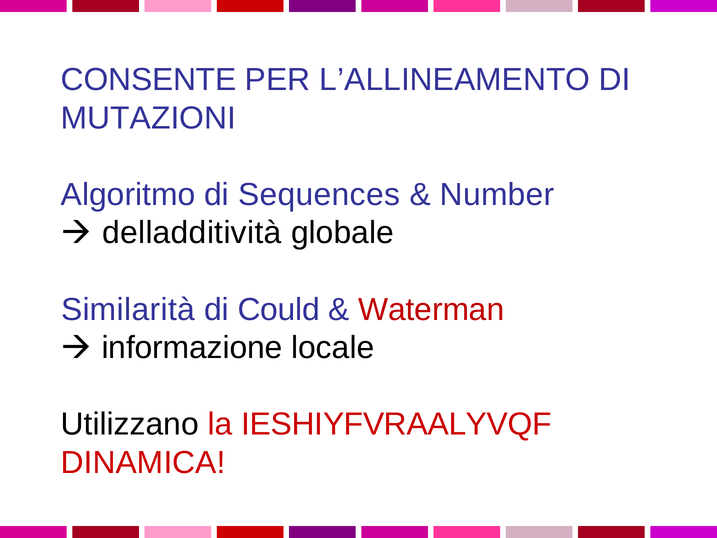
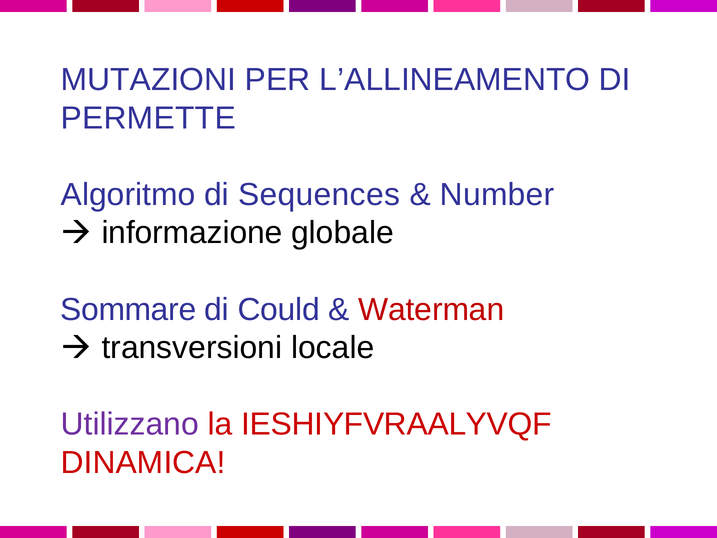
CONSENTE: CONSENTE -> MUTAZIONI (148, 80)
MUTAZIONI: MUTAZIONI -> PERMETTE (148, 118)
delladditività: delladditività -> informazione (192, 233)
Similarità: Similarità -> Sommare (128, 309)
informazione: informazione -> transversioni (192, 348)
Utilizzano colour: black -> purple (130, 424)
